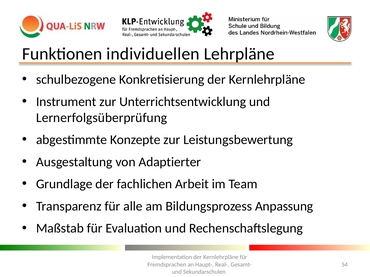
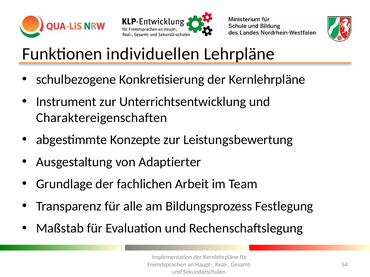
Lernerfolgsüberprüfung: Lernerfolgsüberprüfung -> Charaktereigenschaften (102, 118)
Anpassung: Anpassung -> Festlegung (284, 207)
